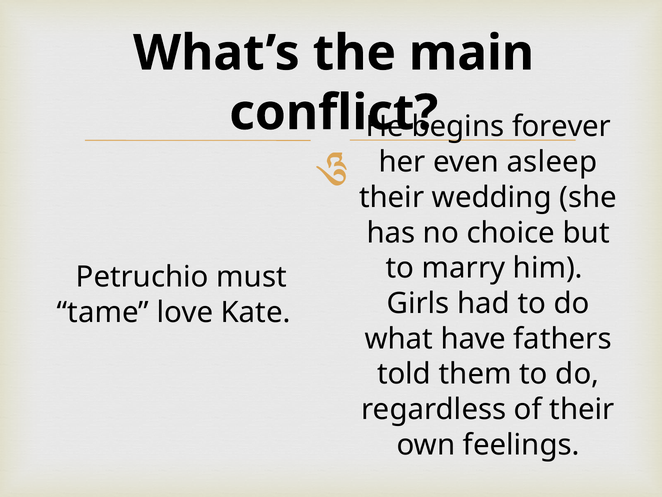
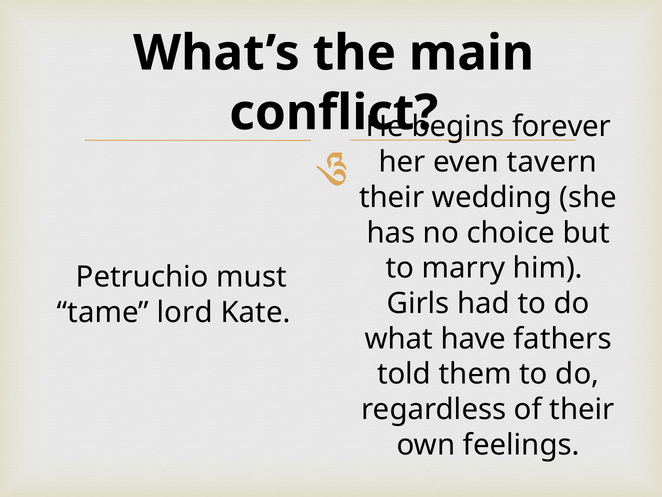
asleep: asleep -> tavern (552, 162)
love: love -> lord (185, 312)
